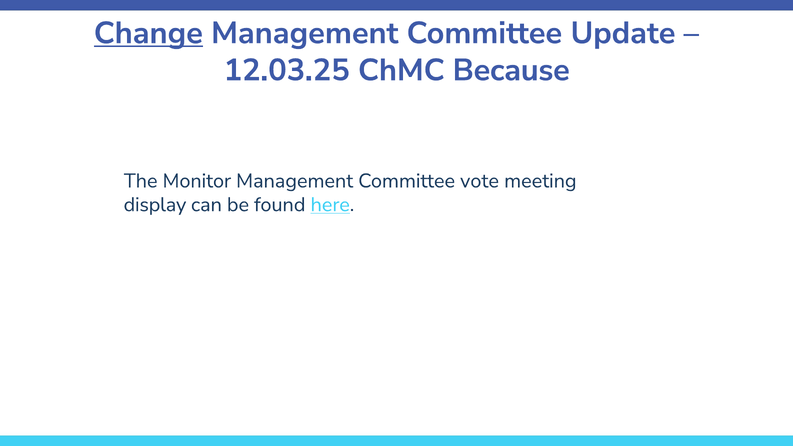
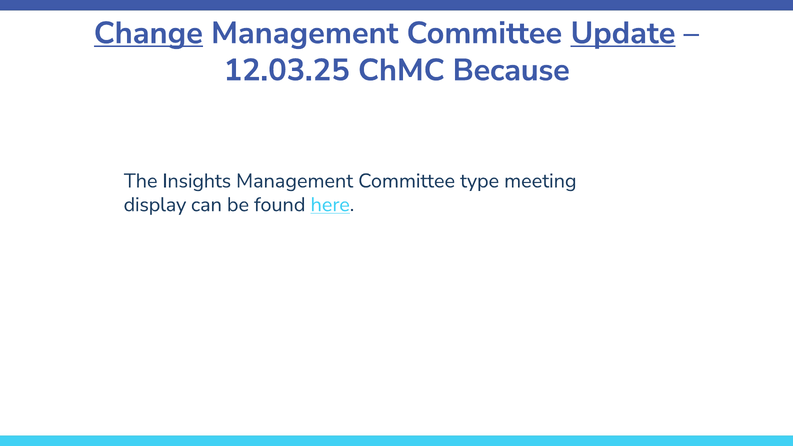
Update underline: none -> present (623, 33)
Monitor: Monitor -> Insights (197, 181)
vote: vote -> type (480, 181)
